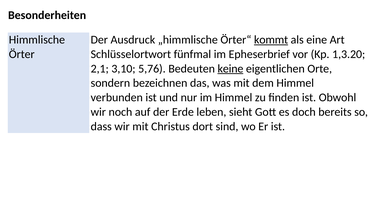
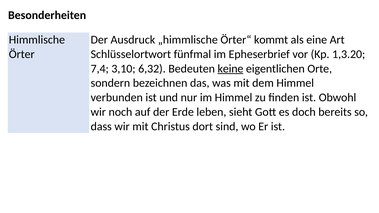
kommt underline: present -> none (271, 40)
2,1: 2,1 -> 7,4 (100, 69)
5,76: 5,76 -> 6,32 (152, 69)
